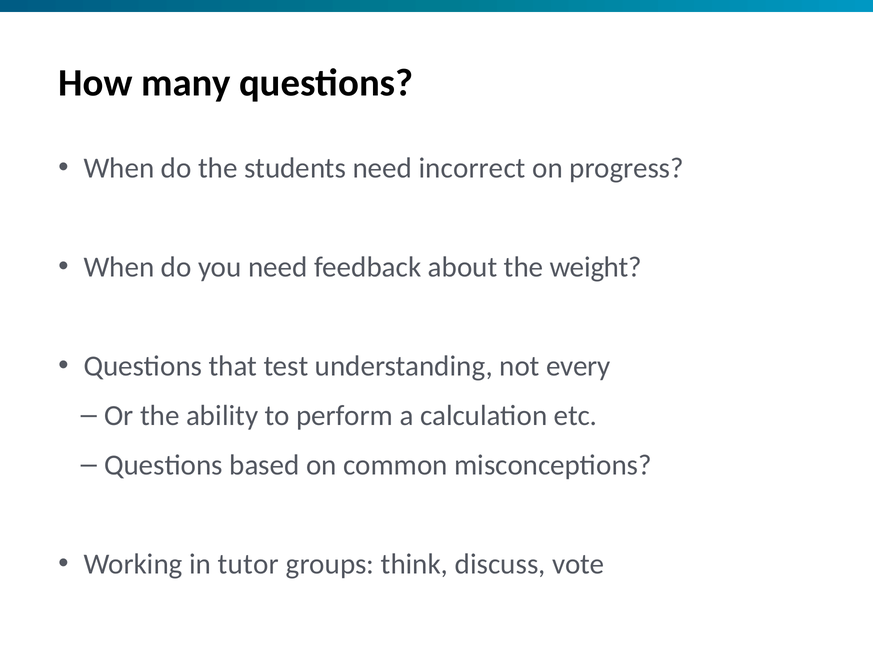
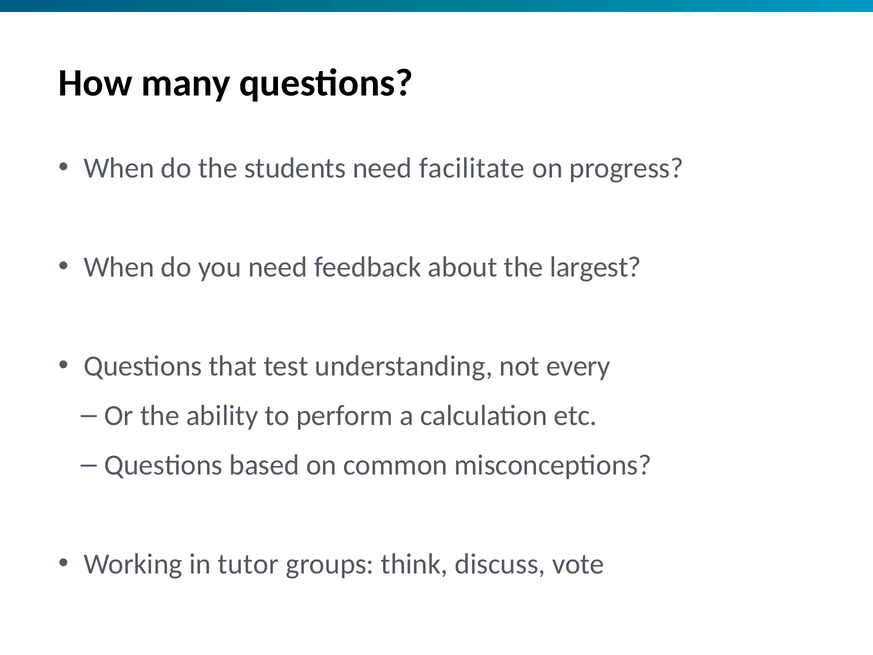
incorrect: incorrect -> facilitate (472, 168)
weight: weight -> largest (596, 267)
